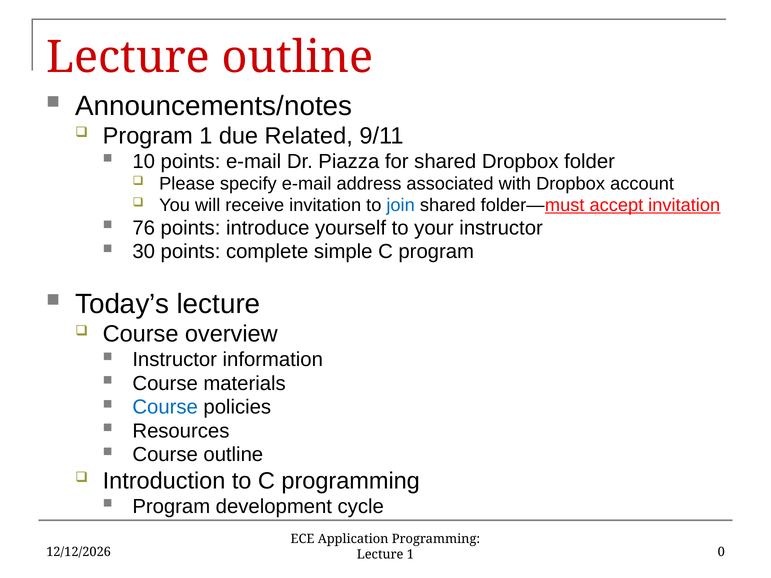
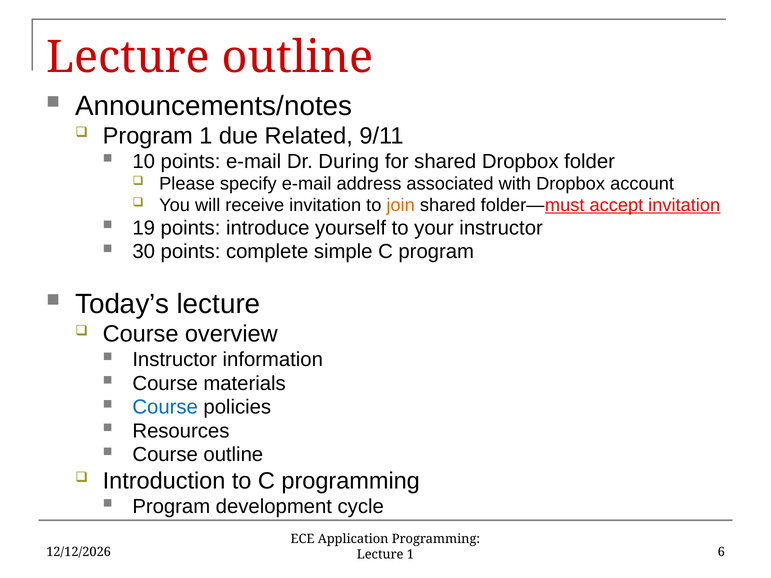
Piazza: Piazza -> During (349, 161)
join colour: blue -> orange (401, 205)
76: 76 -> 19 (144, 228)
0: 0 -> 6 (721, 552)
